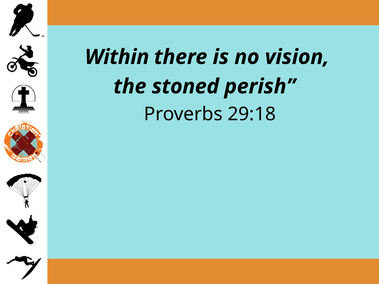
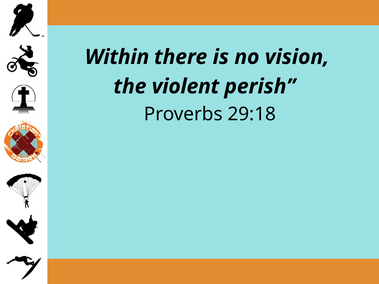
stoned: stoned -> violent (185, 87)
